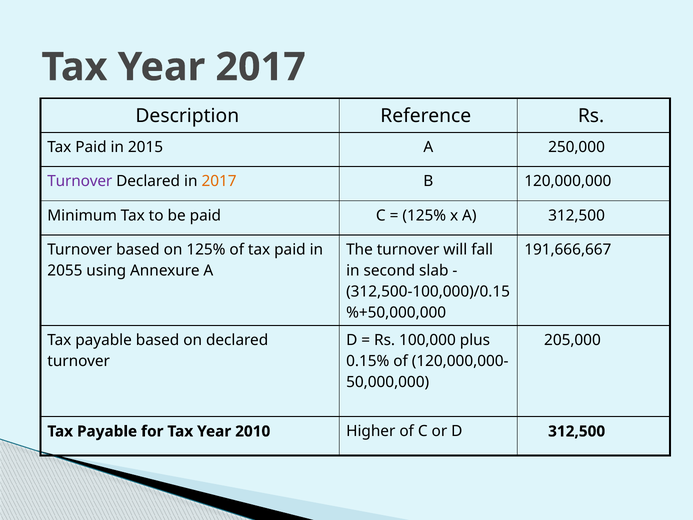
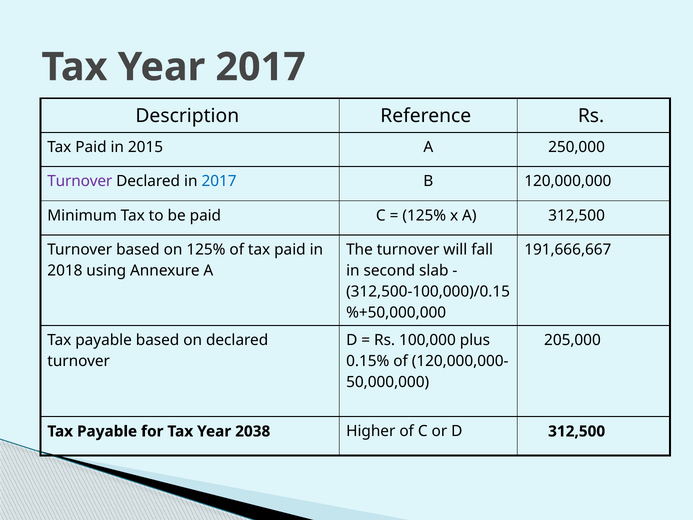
2017 colour: orange -> blue (219, 181)
2055: 2055 -> 2018 (65, 270)
2010: 2010 -> 2038 (253, 431)
